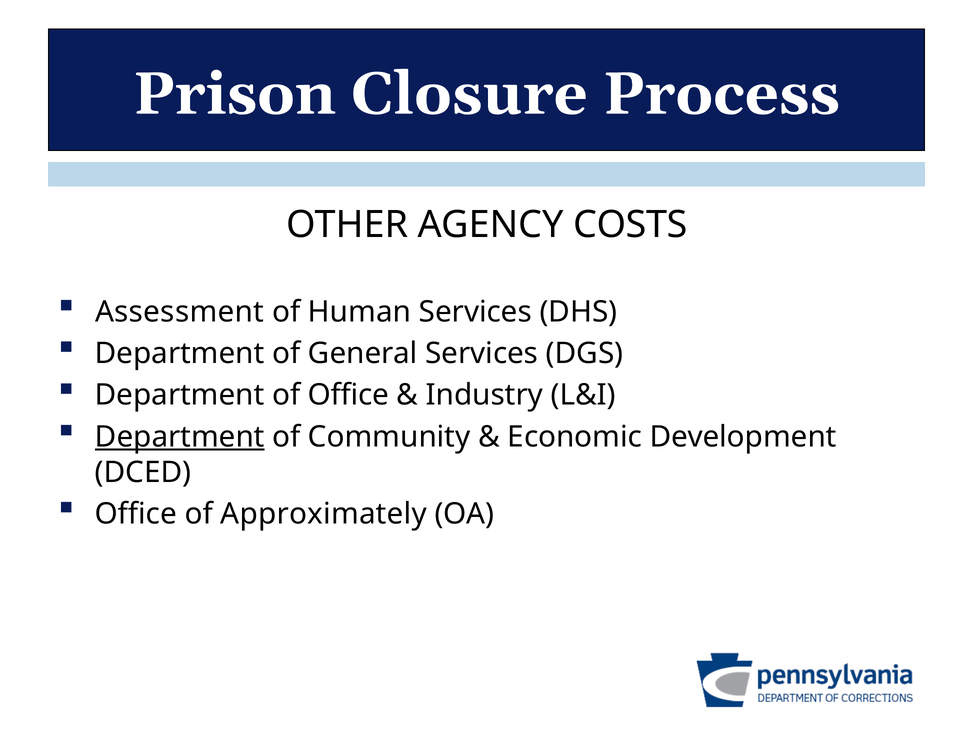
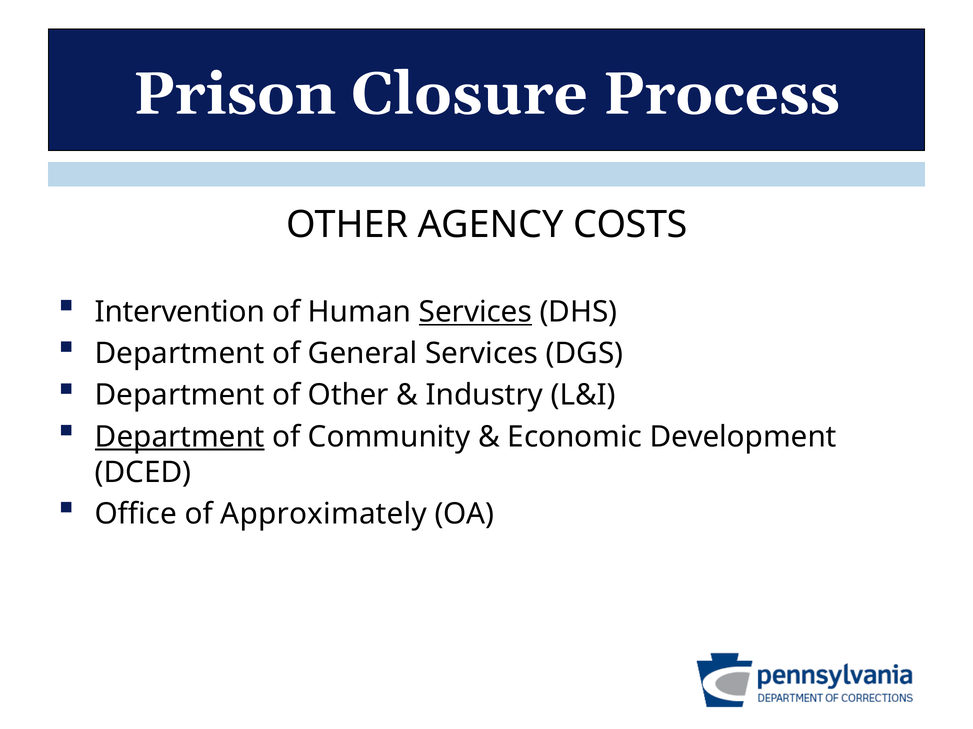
Assessment: Assessment -> Intervention (180, 312)
Services underline: none -> present (475, 312)
of Office: Office -> Other (348, 396)
